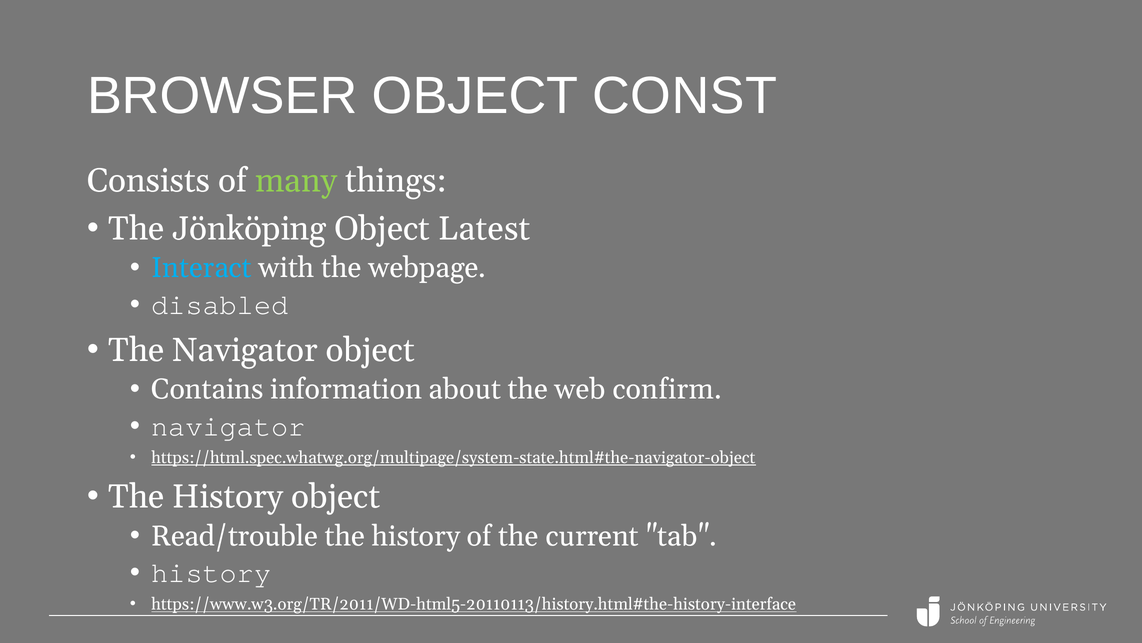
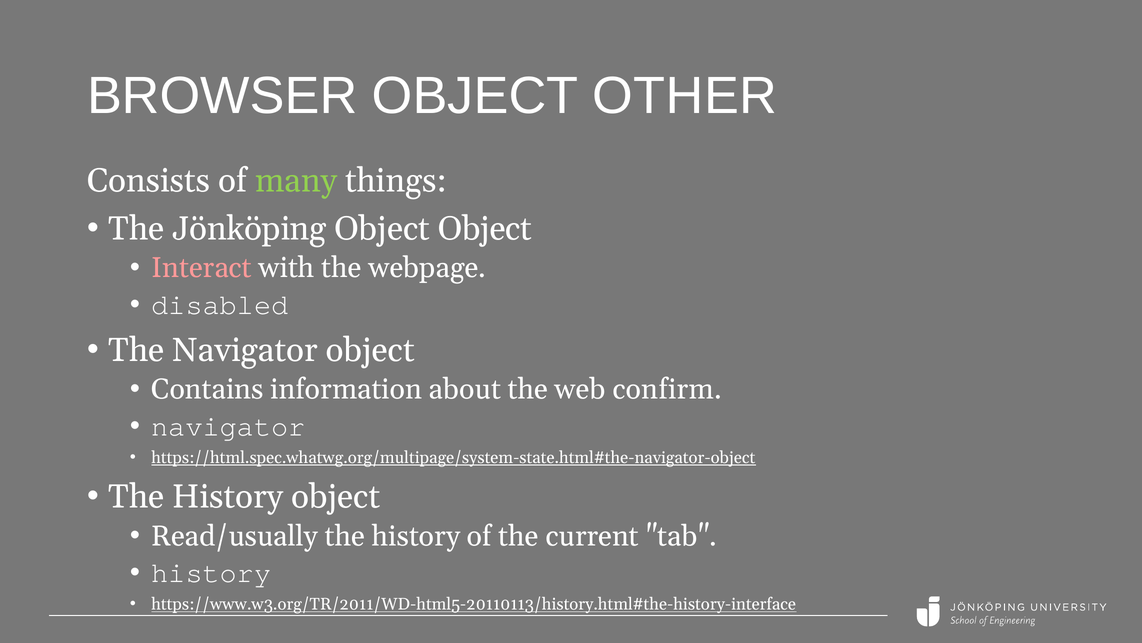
CONST: CONST -> OTHER (685, 96)
Object Latest: Latest -> Object (485, 228)
Interact colour: light blue -> pink (202, 268)
Read/trouble: Read/trouble -> Read/usually (235, 536)
